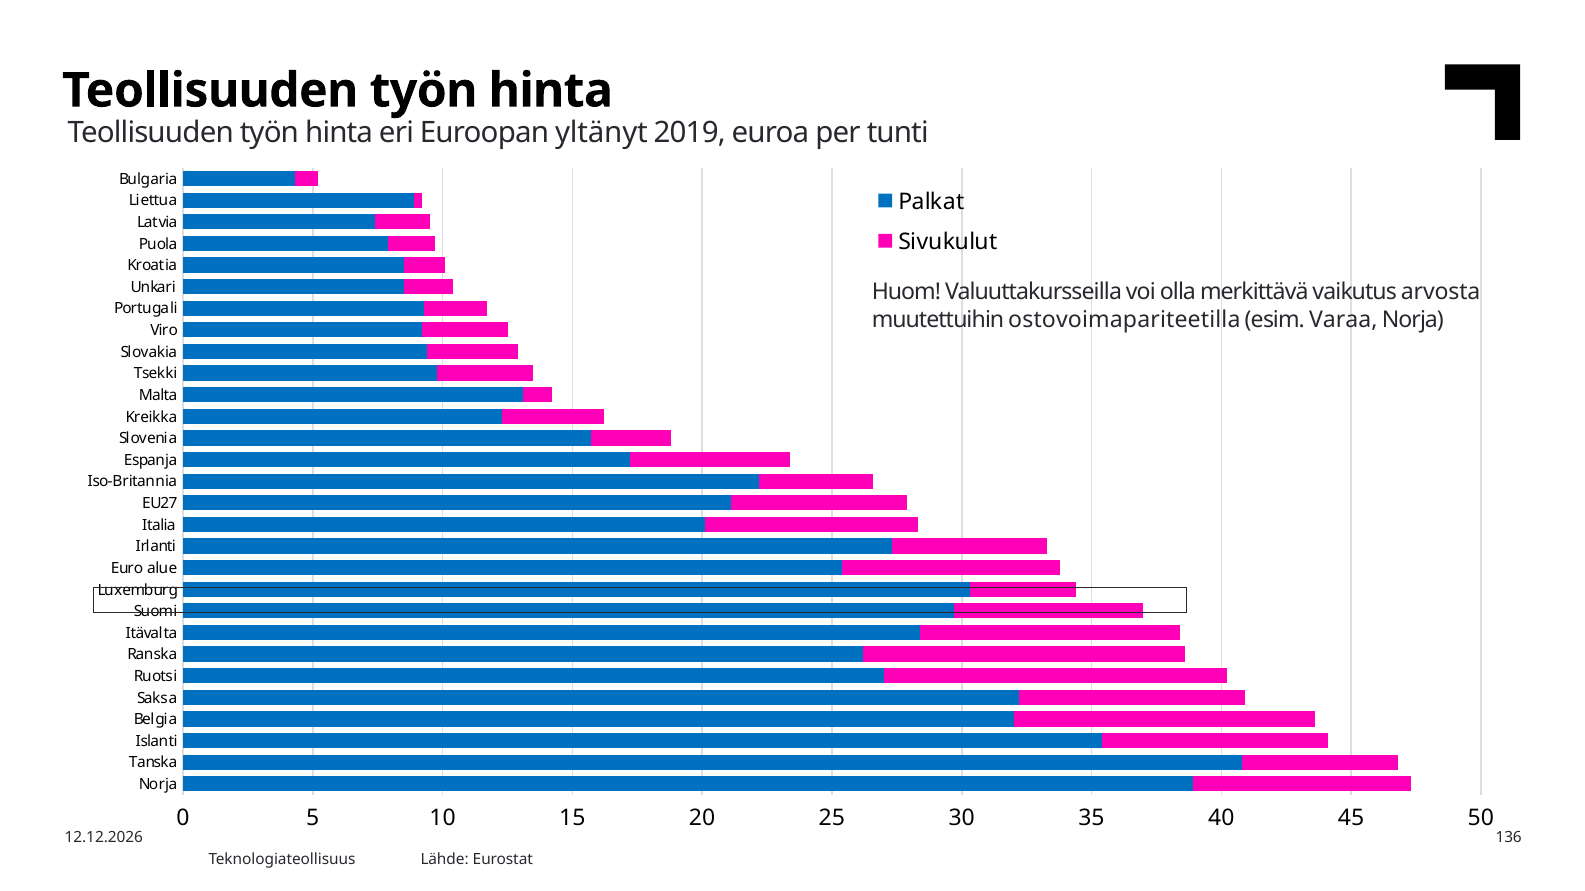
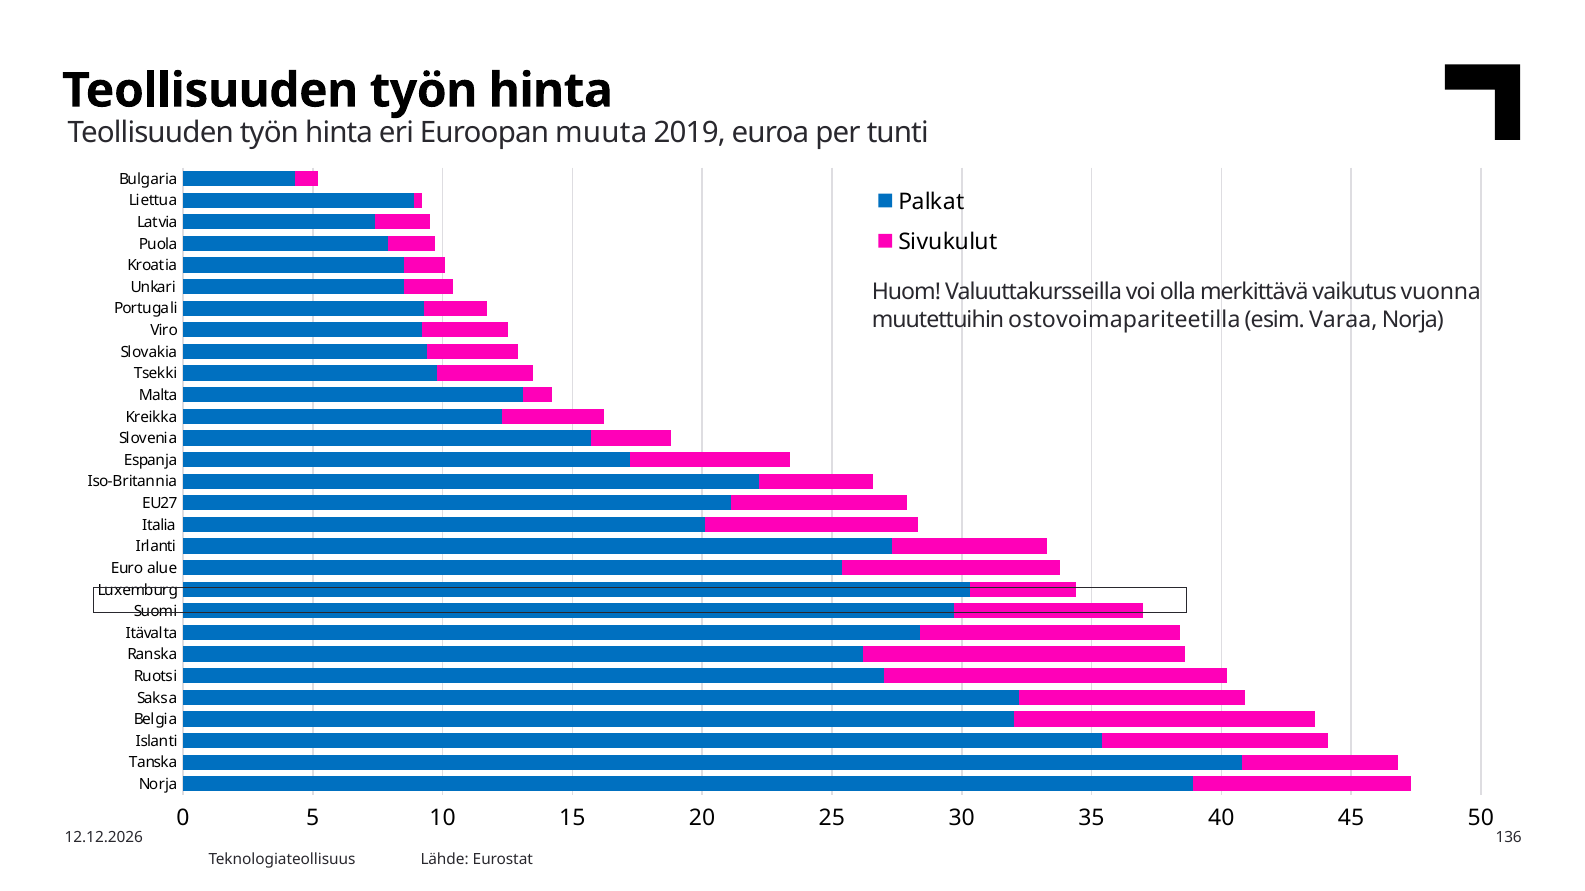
yltänyt: yltänyt -> muuta (601, 133)
arvosta: arvosta -> vuonna (1441, 292)
